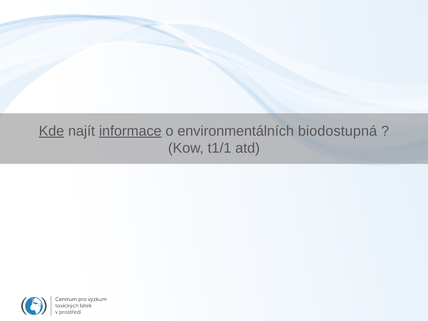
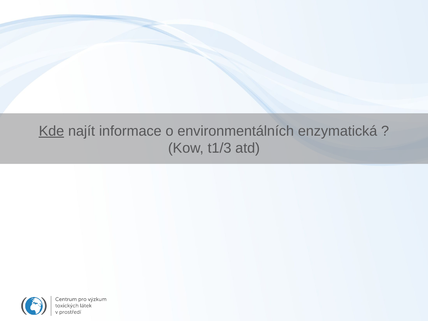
informace underline: present -> none (130, 131)
biodostupná: biodostupná -> enzymatická (338, 131)
t1/1: t1/1 -> t1/3 (220, 148)
